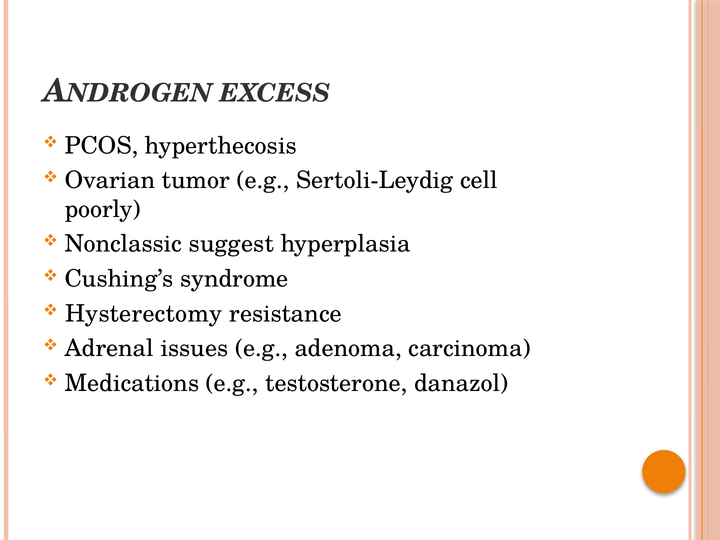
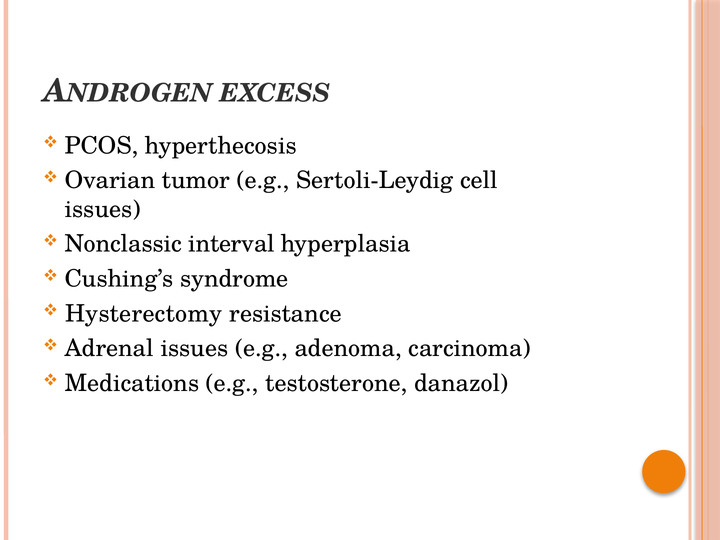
poorly: poorly -> issues (103, 209)
suggest: suggest -> interval (232, 244)
